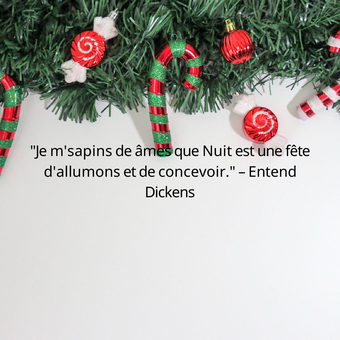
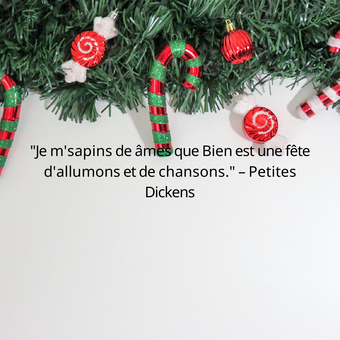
Nuit: Nuit -> Bien (217, 151)
concevoir: concevoir -> chansons (197, 172)
Entend: Entend -> Petites (273, 172)
